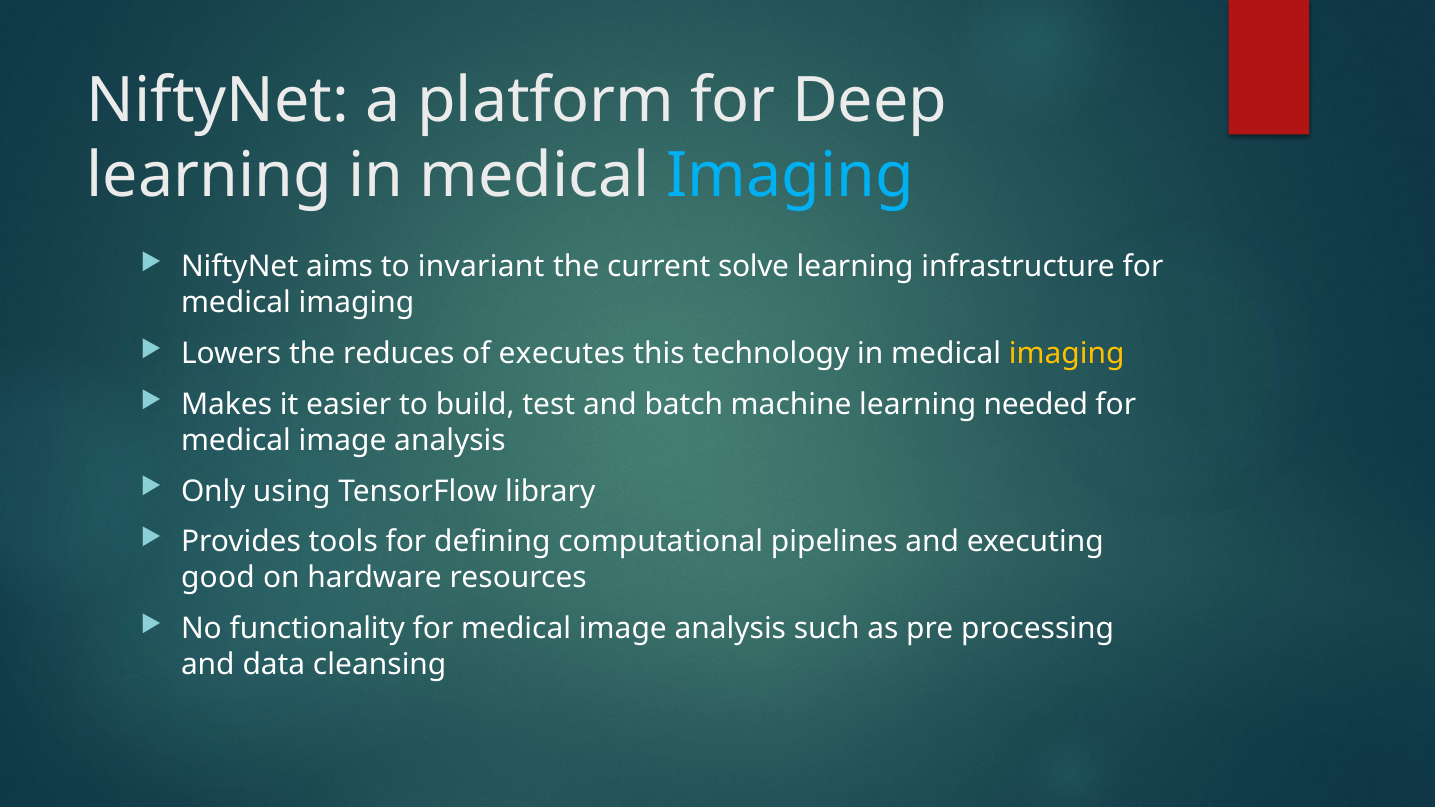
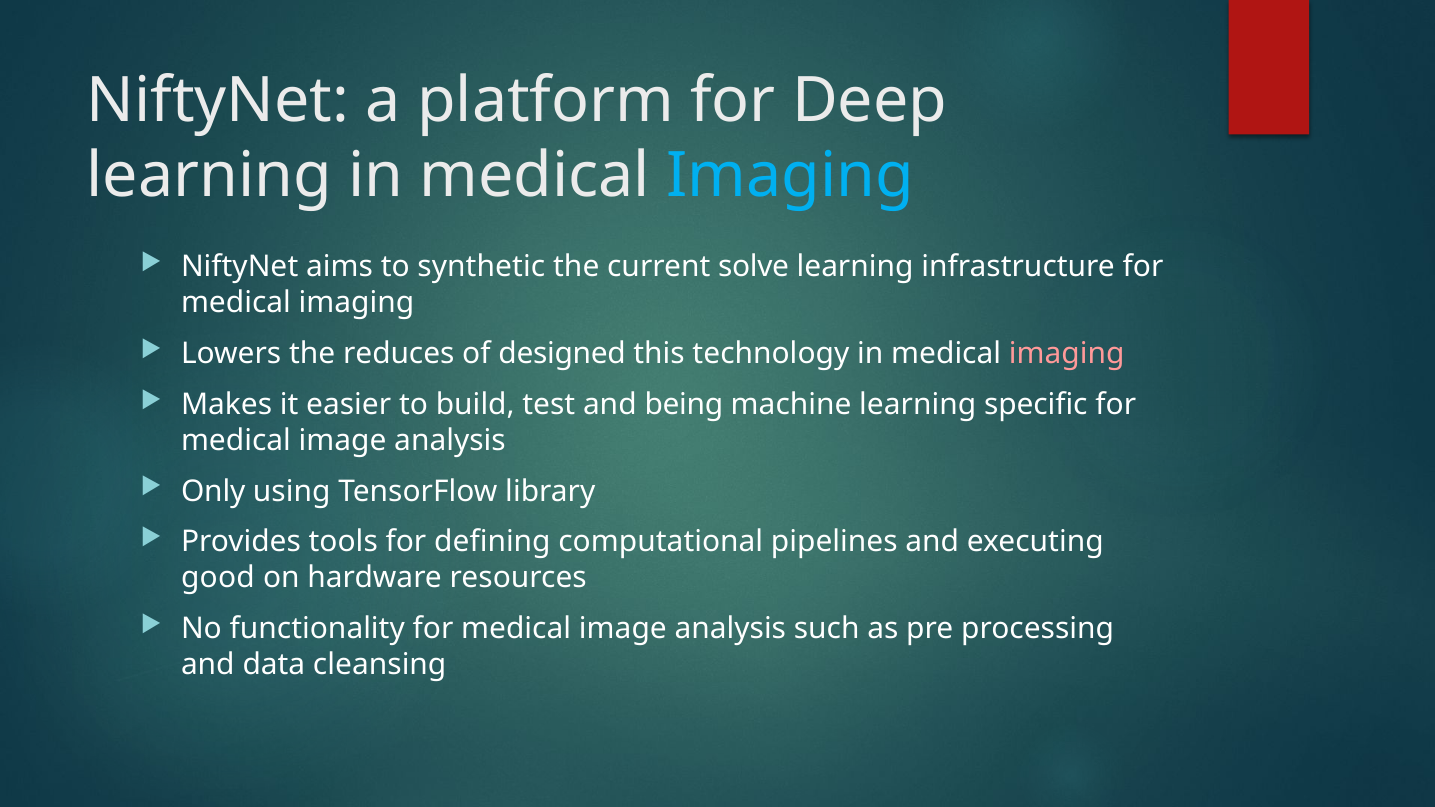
invariant: invariant -> synthetic (481, 267)
executes: executes -> designed (562, 354)
imaging colour: yellow -> pink (1067, 354)
batch: batch -> being (684, 405)
needed: needed -> specific (1036, 405)
